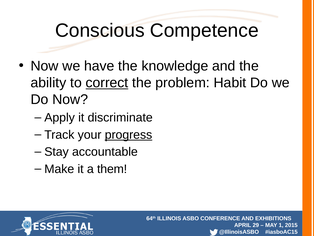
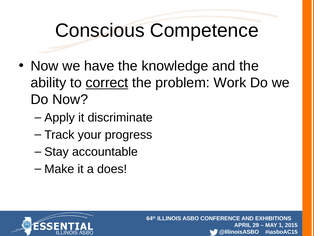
Habit: Habit -> Work (230, 83)
progress underline: present -> none (129, 135)
them: them -> does (112, 169)
